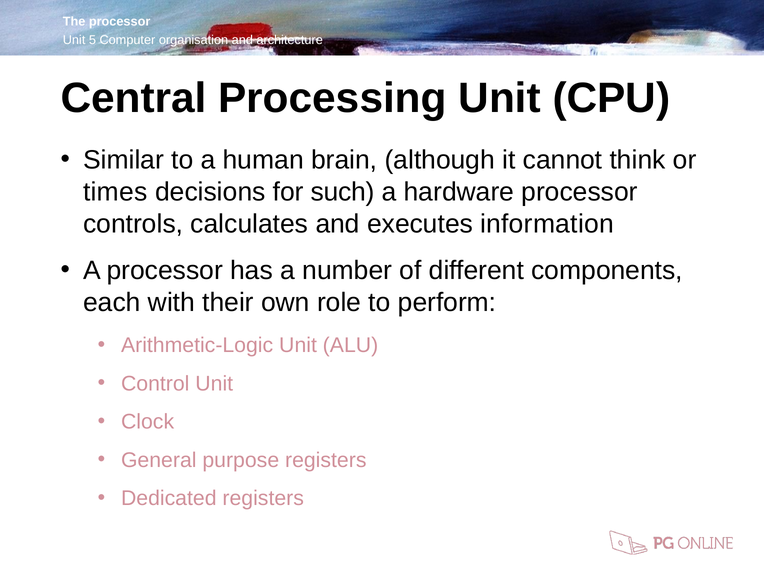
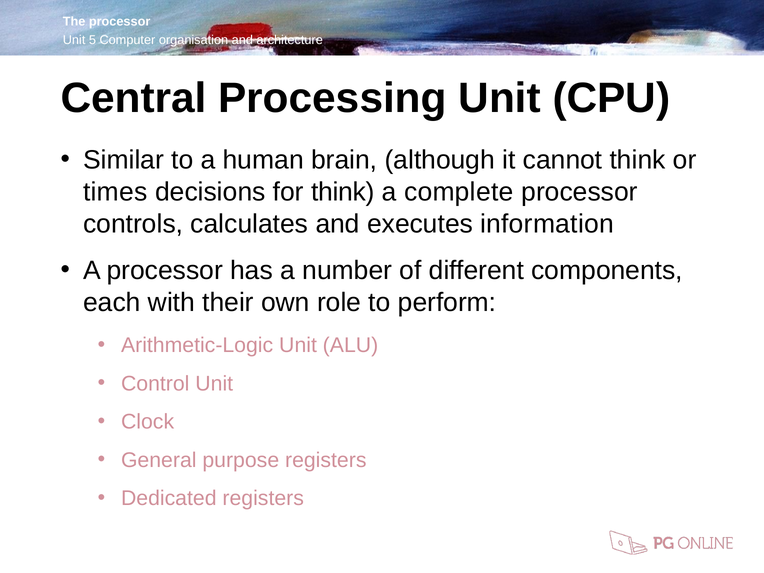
for such: such -> think (343, 192)
hardware: hardware -> complete (459, 192)
